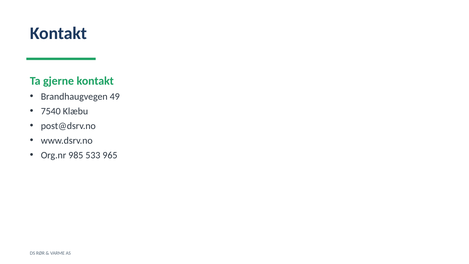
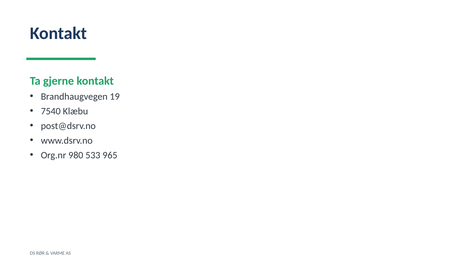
49: 49 -> 19 (115, 96)
985: 985 -> 980 (76, 155)
